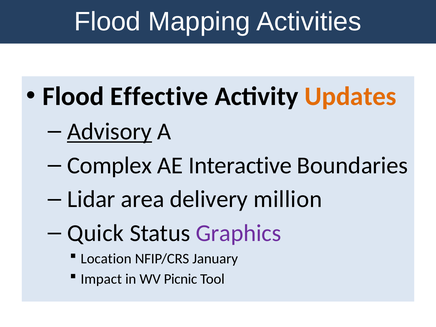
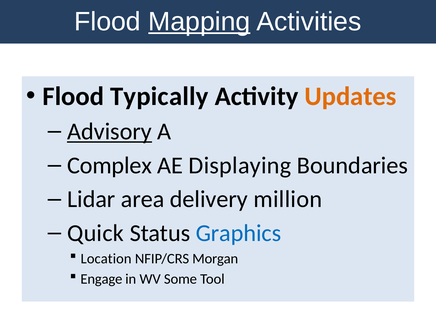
Mapping underline: none -> present (199, 22)
Effective: Effective -> Typically (159, 96)
Interactive: Interactive -> Displaying (240, 165)
Graphics colour: purple -> blue (238, 233)
January: January -> Morgan (215, 259)
Impact: Impact -> Engage (101, 279)
Picnic: Picnic -> Some (180, 279)
